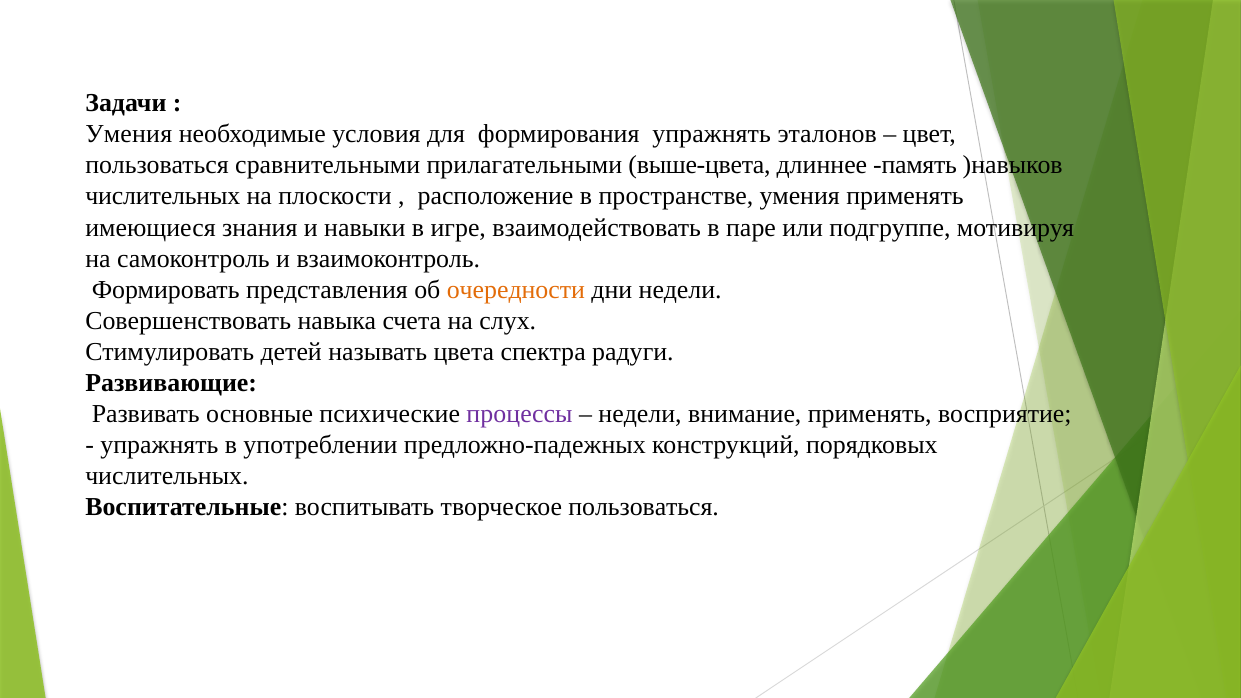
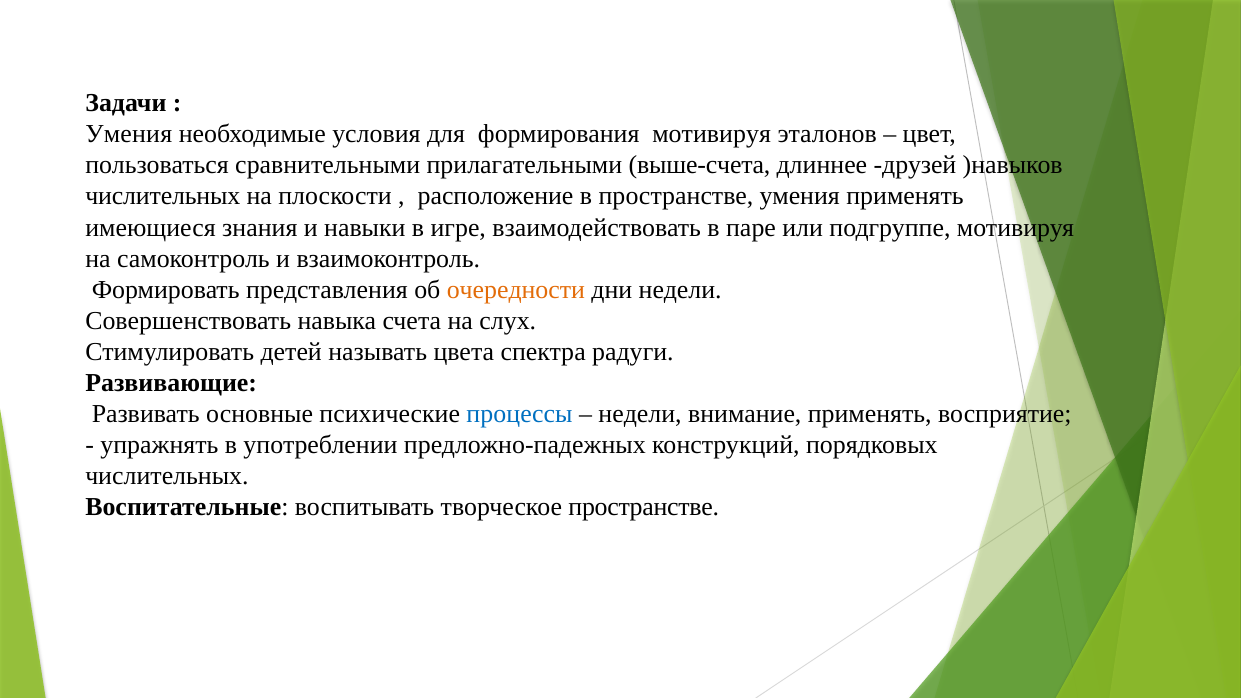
формирования упражнять: упражнять -> мотивируя (712, 134)
выше-цвета: выше-цвета -> выше-счета (699, 165)
память: память -> друзей (915, 165)
процессы colour: purple -> blue (519, 414)
творческое пользоваться: пользоваться -> пространстве (644, 507)
